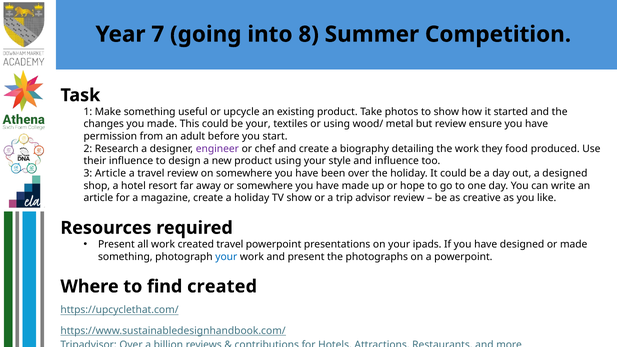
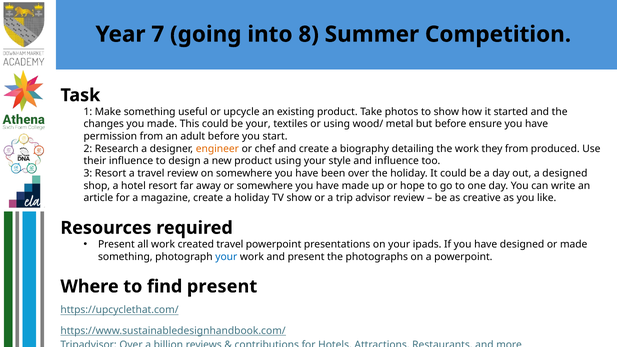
but review: review -> before (451, 124)
engineer colour: purple -> orange (217, 149)
they food: food -> from (517, 149)
3 Article: Article -> Resort (111, 173)
find created: created -> present (222, 287)
